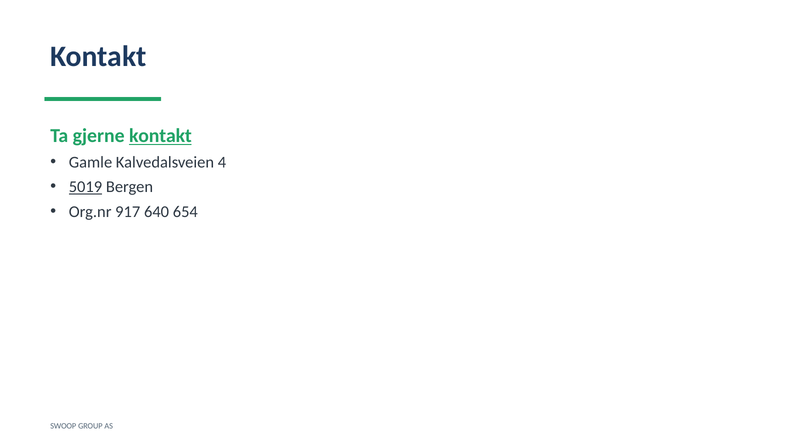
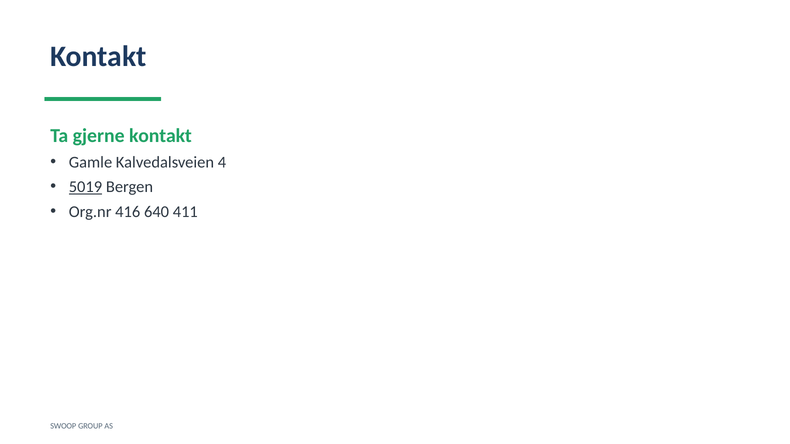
kontakt underline: present -> none (160, 136)
917: 917 -> 416 (128, 212)
654: 654 -> 411 (185, 212)
